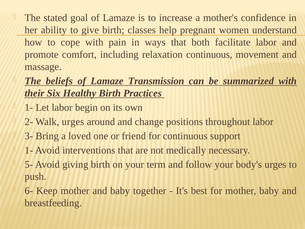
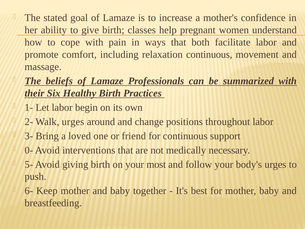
Transmission: Transmission -> Professionals (156, 81)
1-: 1- -> 0- (29, 150)
term: term -> most (156, 164)
